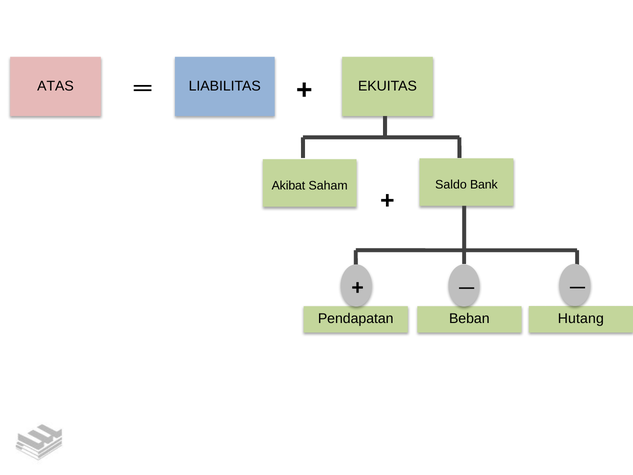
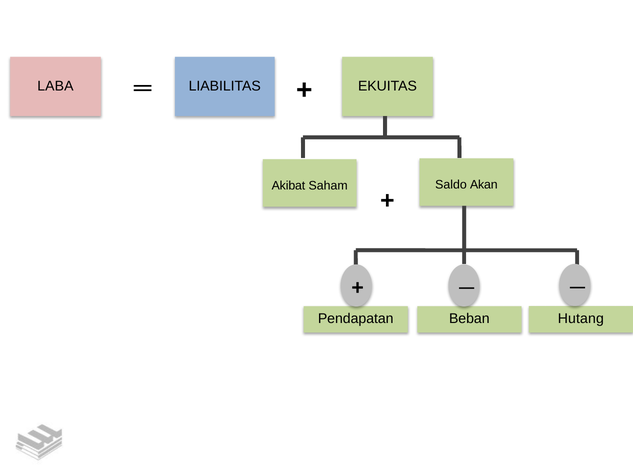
ATAS: ATAS -> LABA (55, 86)
Bank: Bank -> Akan (484, 184)
